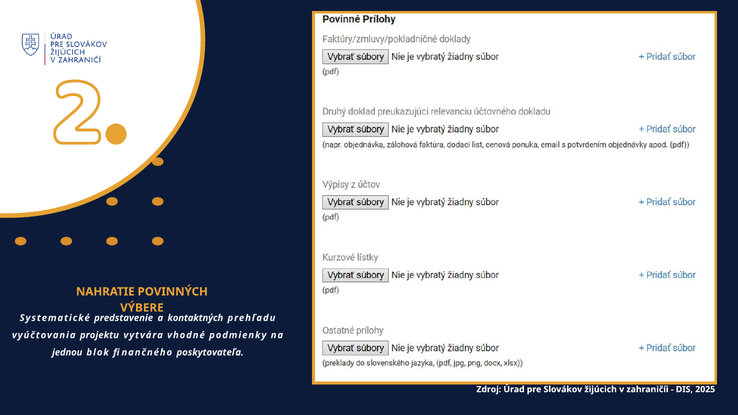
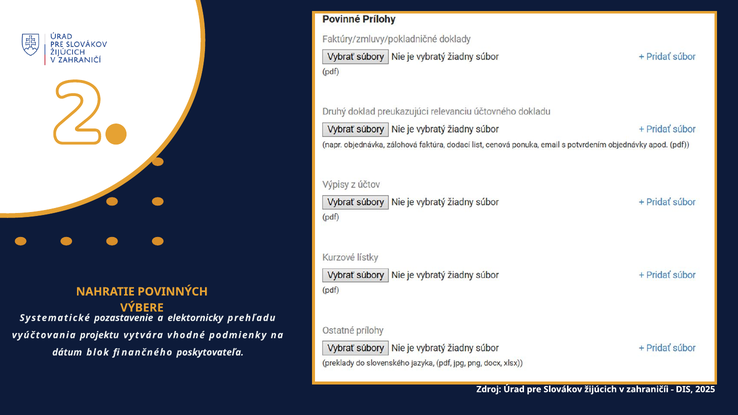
predstavenie: predstavenie -> pozastavenie (124, 318)
kontaktných: kontaktných -> elektornicky (195, 318)
jednou: jednou -> dátum (67, 352)
